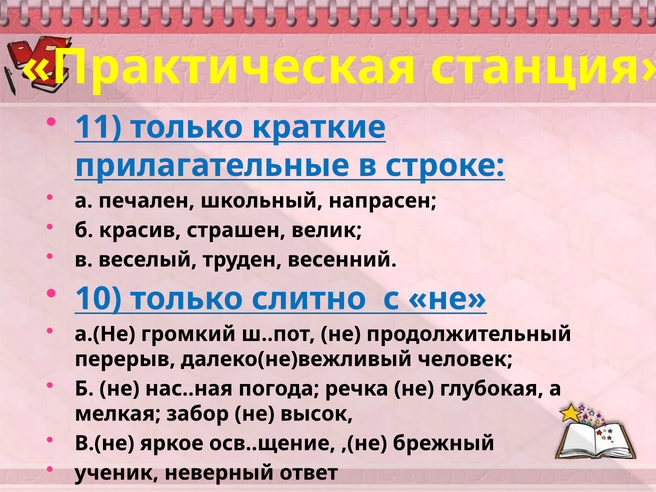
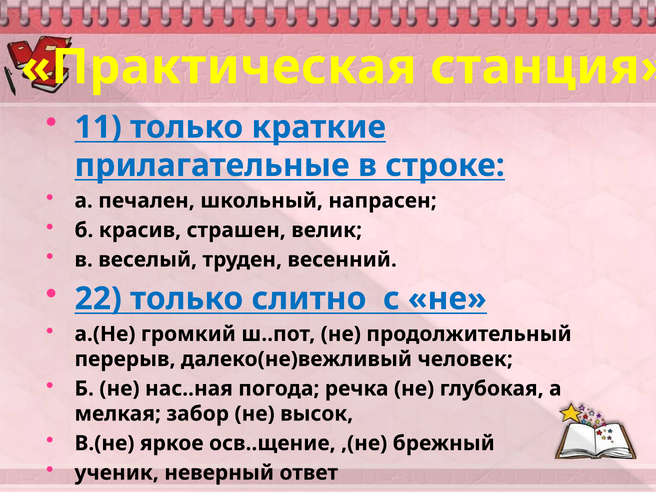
10: 10 -> 22 (98, 299)
